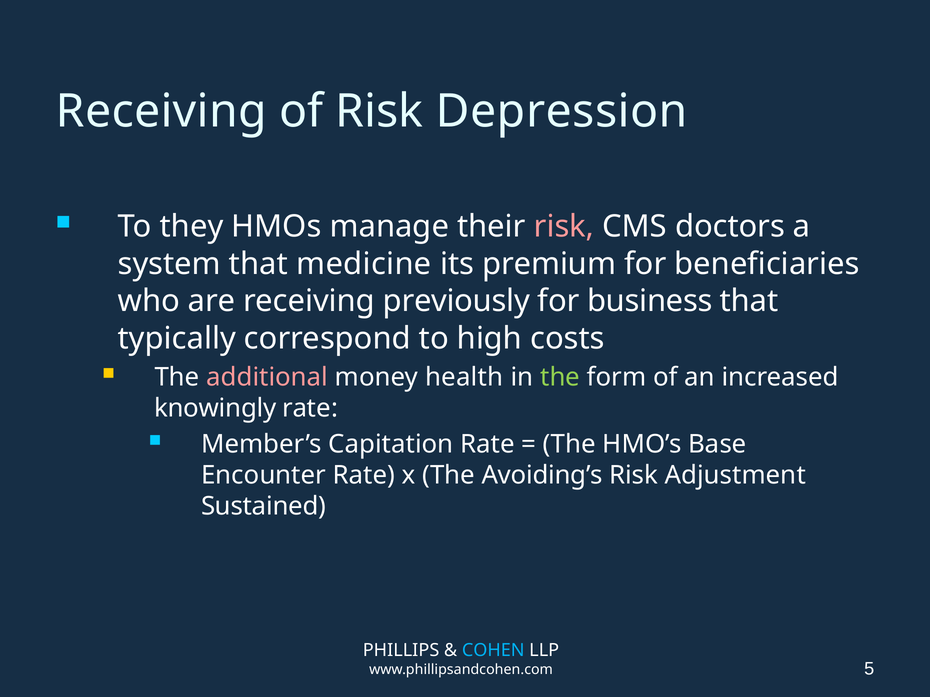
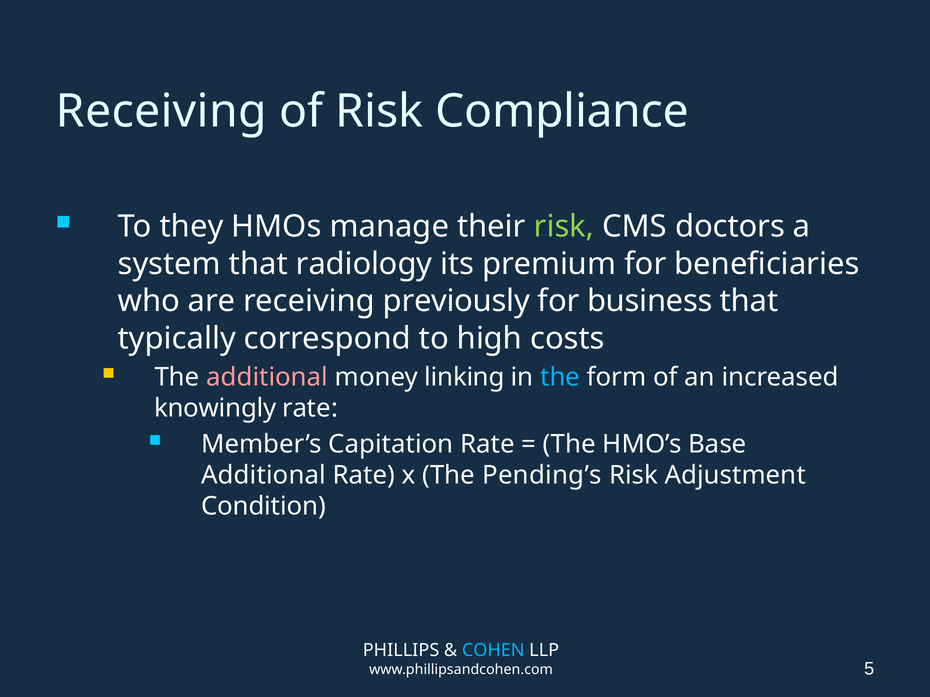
Depression: Depression -> Compliance (562, 112)
risk colour: pink -> light green (564, 227)
medicine: medicine -> radiology (364, 264)
health: health -> linking (465, 377)
the colour: light green -> light blue (560, 377)
Encounter: Encounter -> Additional (264, 476)
Avoiding’s: Avoiding’s -> Pending’s (542, 476)
Sustained: Sustained -> Condition (263, 507)
